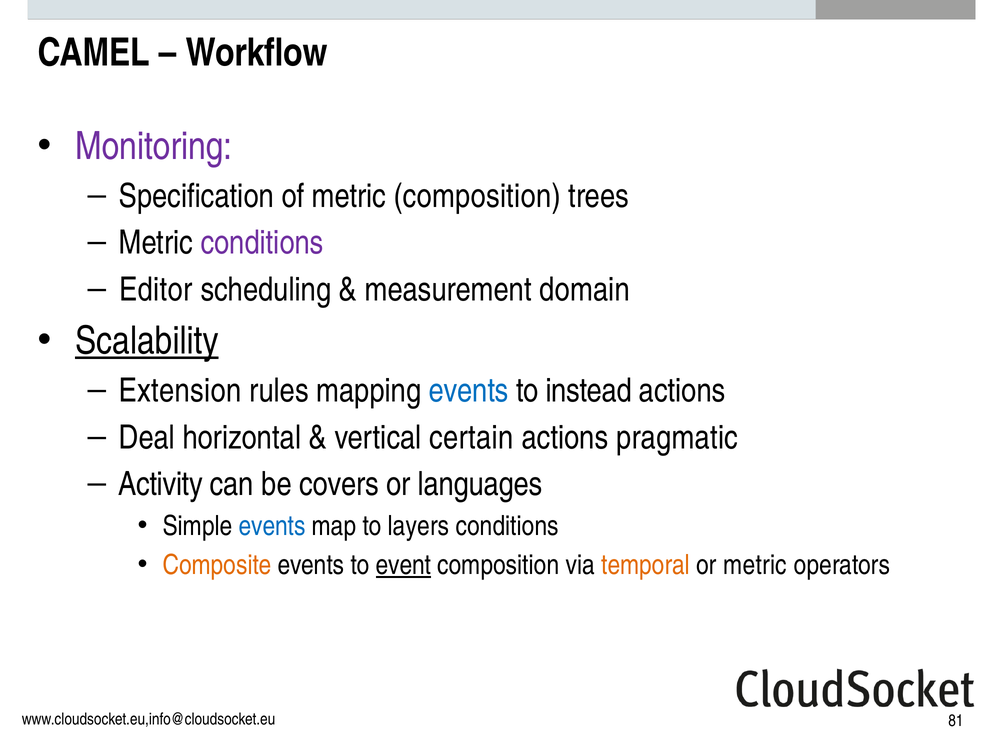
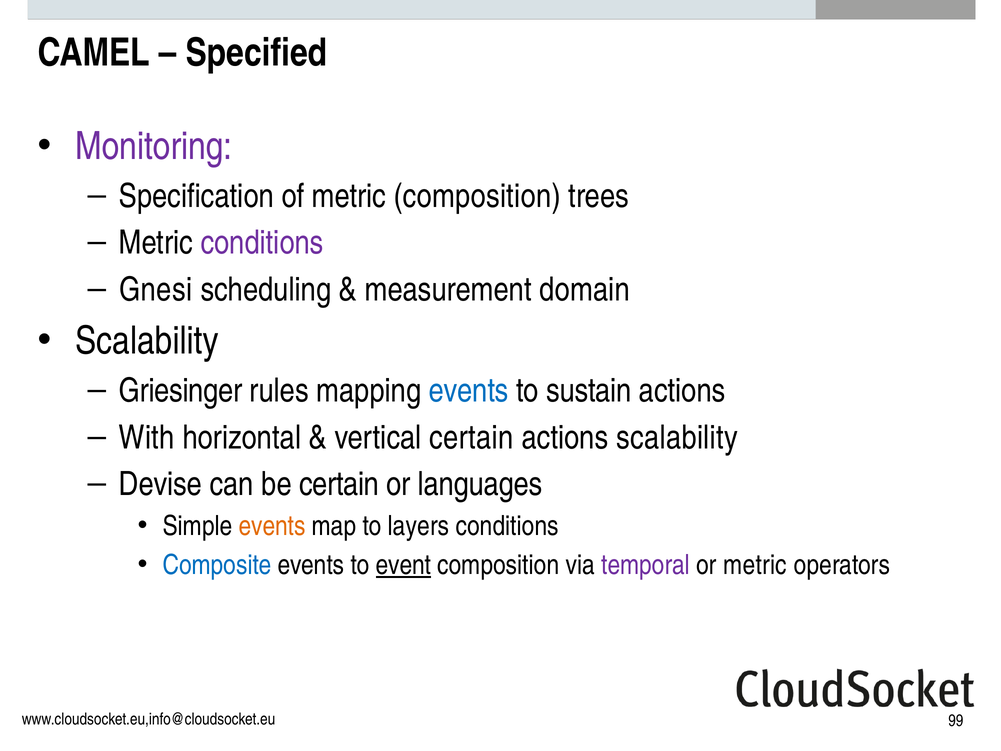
Workflow: Workflow -> Specified (256, 53)
Editor: Editor -> Gnesi (156, 289)
Scalability underline: present -> none (147, 341)
Extension: Extension -> Griesinger (181, 391)
instead: instead -> sustain (589, 391)
Deal: Deal -> With (147, 437)
actions pragmatic: pragmatic -> scalability (677, 437)
Activity: Activity -> Devise (160, 484)
be covers: covers -> certain (339, 484)
events colour: blue -> orange (272, 526)
Composite colour: orange -> blue (217, 565)
temporal colour: orange -> purple (646, 565)
81: 81 -> 99 (956, 720)
